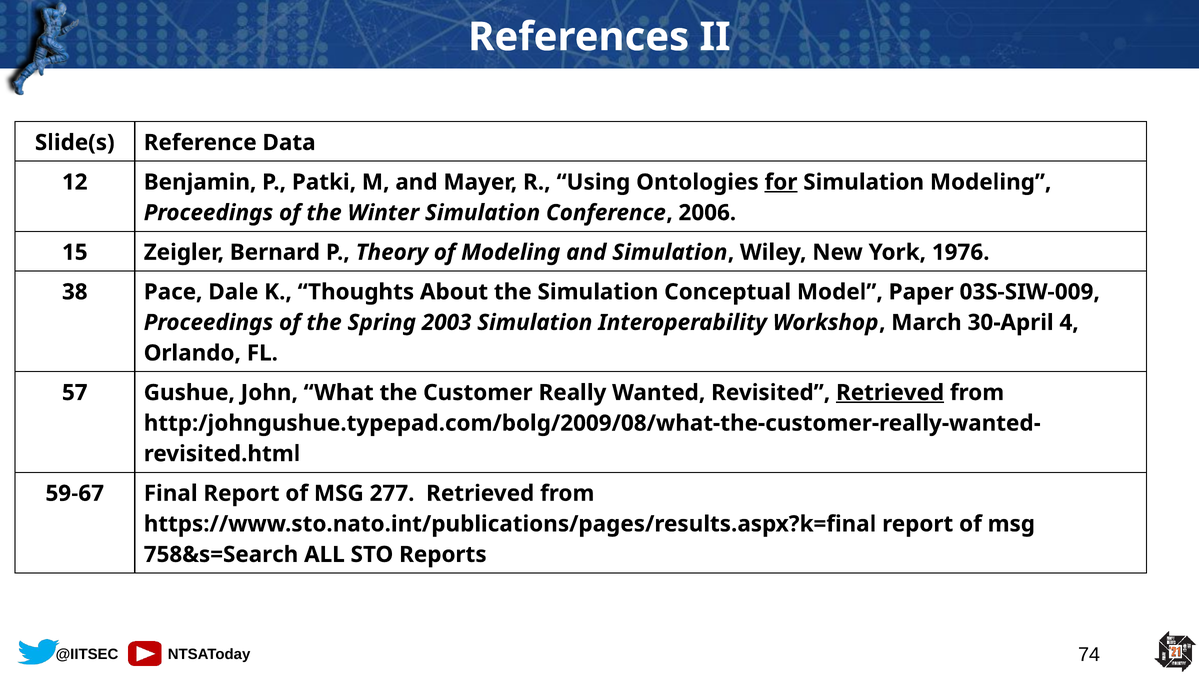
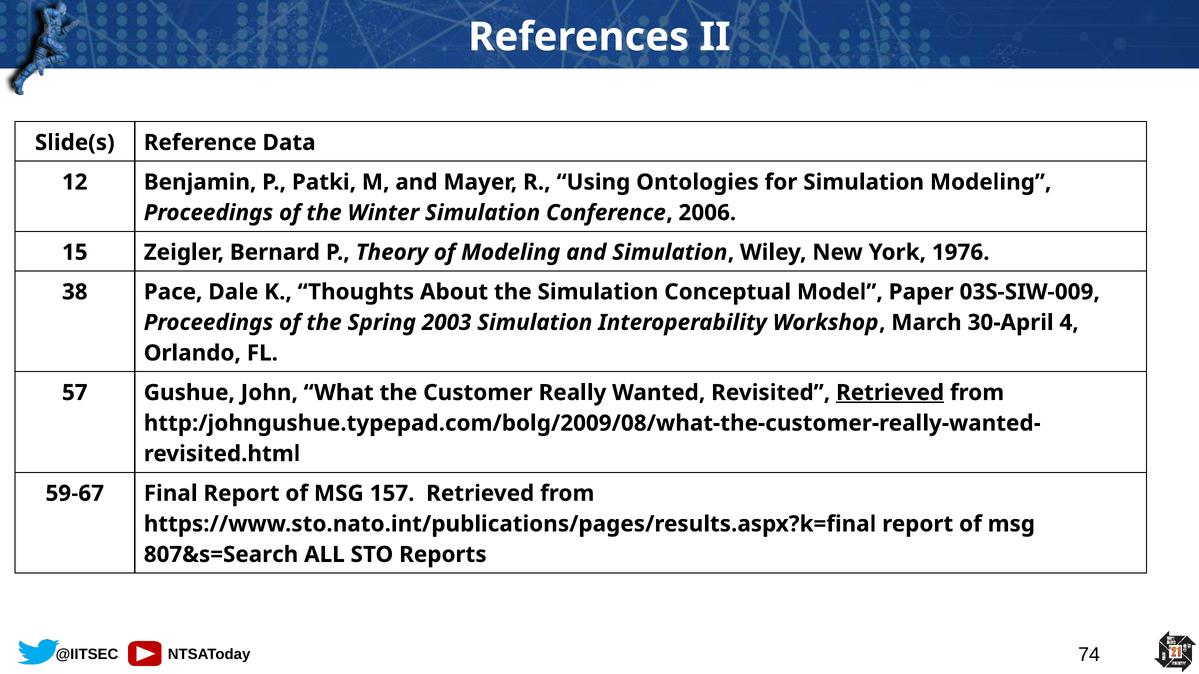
for underline: present -> none (781, 182)
277: 277 -> 157 (392, 494)
758&s=Search: 758&s=Search -> 807&s=Search (221, 555)
